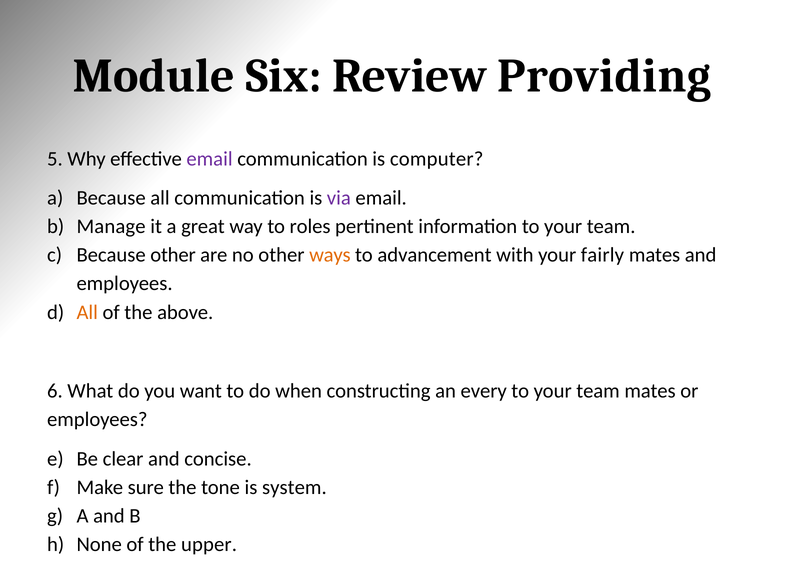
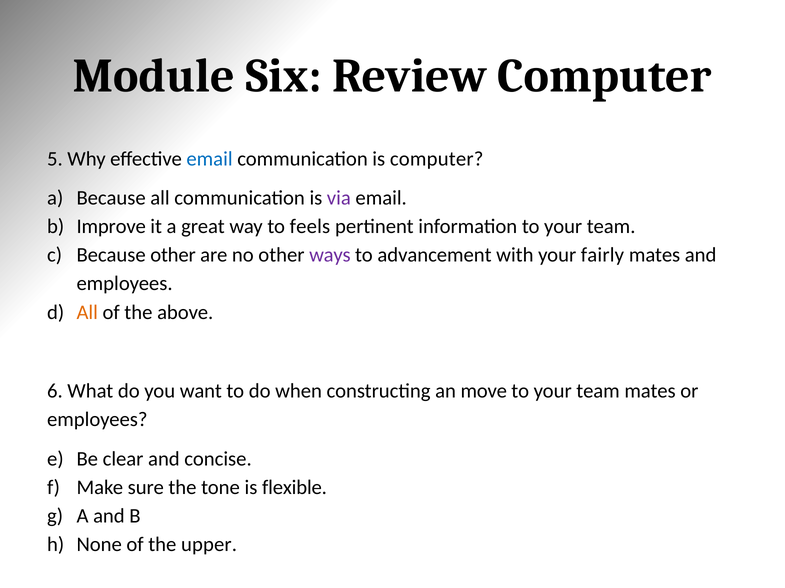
Review Providing: Providing -> Computer (605, 76)
email colour: purple -> blue (210, 159)
Manage: Manage -> Improve (111, 227)
roles: roles -> feels (310, 227)
ways colour: orange -> purple (330, 255)
every: every -> move (484, 392)
system: system -> flexible (295, 488)
